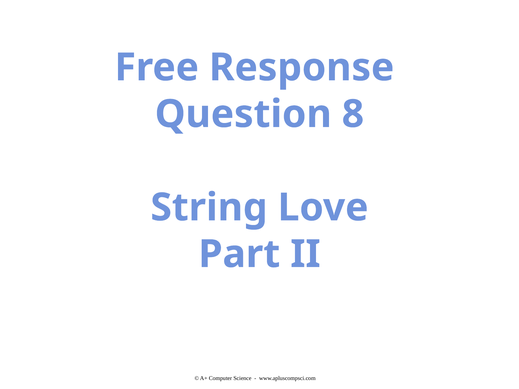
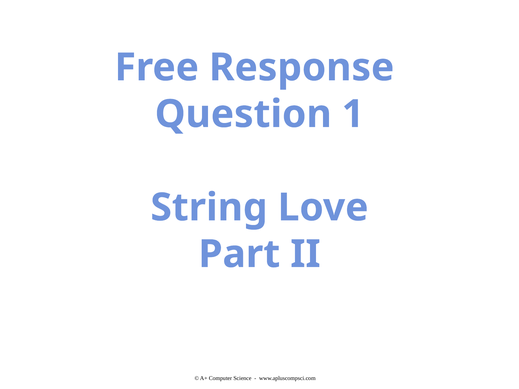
8: 8 -> 1 (353, 114)
